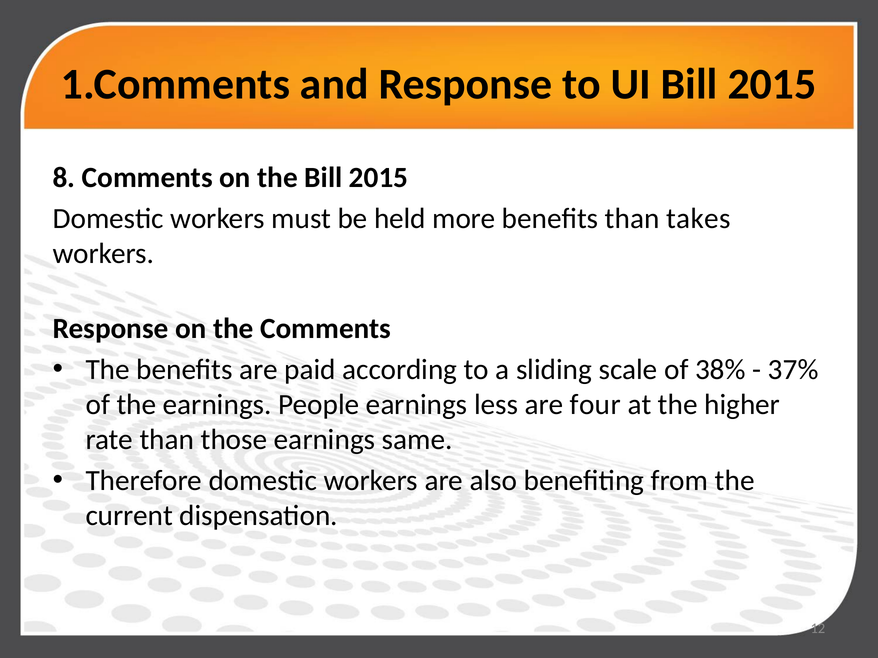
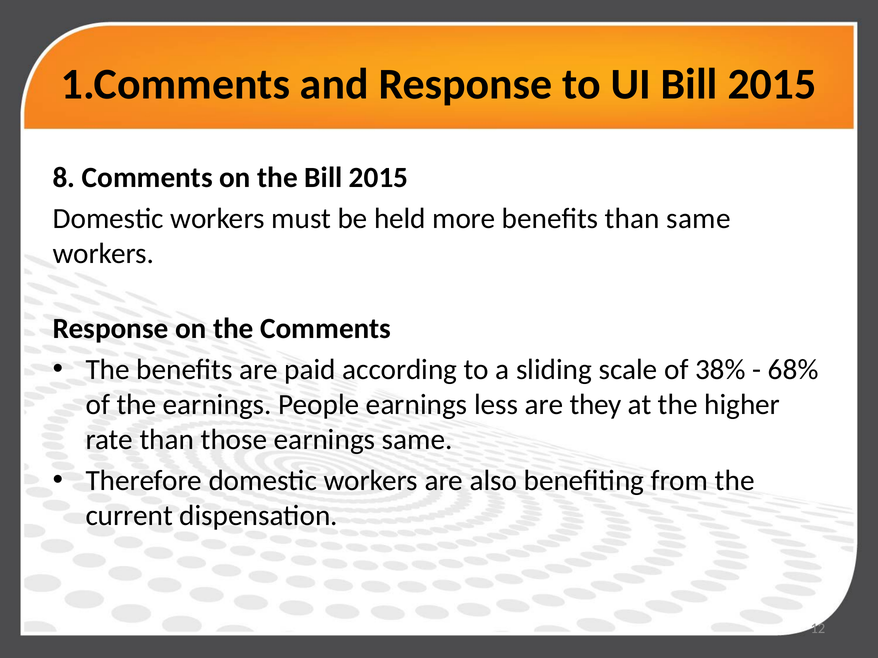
than takes: takes -> same (698, 219)
37%: 37% -> 68% (793, 370)
four: four -> they (596, 405)
